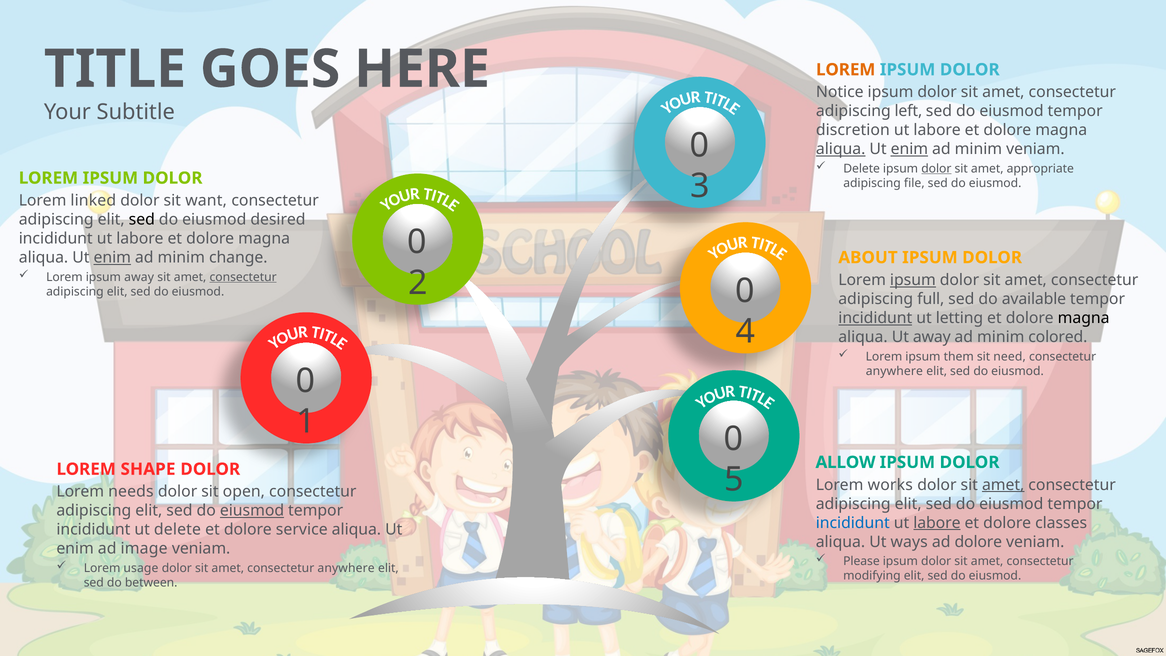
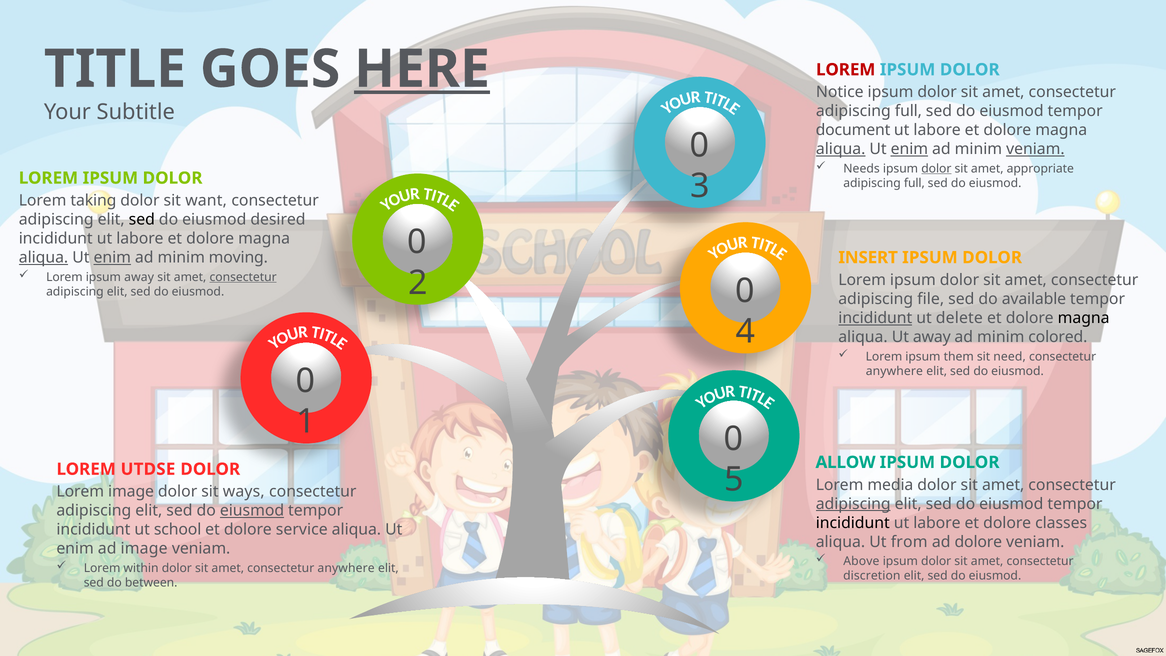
HERE underline: none -> present (422, 69)
LOREM colour: orange -> red (846, 70)
left: left -> full (908, 111)
discretion: discretion -> document (853, 130)
veniam underline: none -> present (1035, 149)
Delete: Delete -> Needs (862, 169)
file: file -> full (914, 183)
linked: linked -> taking (93, 201)
aliqua underline: none -> present (44, 258)
change: change -> moving (238, 258)
ABOUT: ABOUT -> INSERT (868, 258)
ipsum underline: present -> none (913, 280)
full: full -> file (931, 299)
letting: letting -> delete (959, 318)
SHAPE: SHAPE -> UTDSE (148, 469)
works: works -> media (890, 485)
amet underline: present -> none (1003, 485)
Lorem needs: needs -> image (131, 492)
open: open -> ways (244, 492)
adipiscing underline: none -> present (853, 504)
incididunt colour: blue -> black (853, 523)
labore underline: present -> none (937, 523)
ut delete: delete -> school (178, 530)
ways: ways -> from (909, 542)
Please: Please -> Above (861, 561)
usage: usage -> within (141, 568)
modifying: modifying -> discretion (872, 576)
